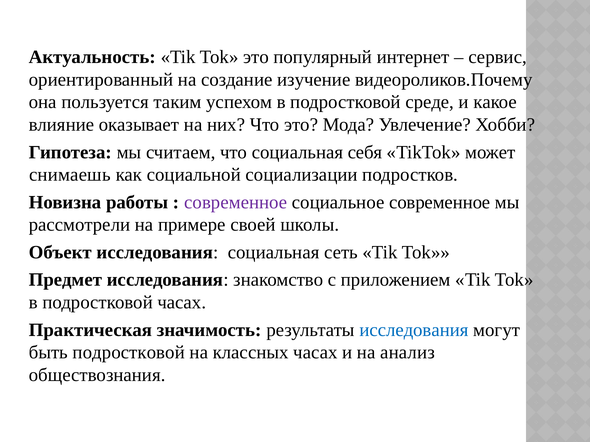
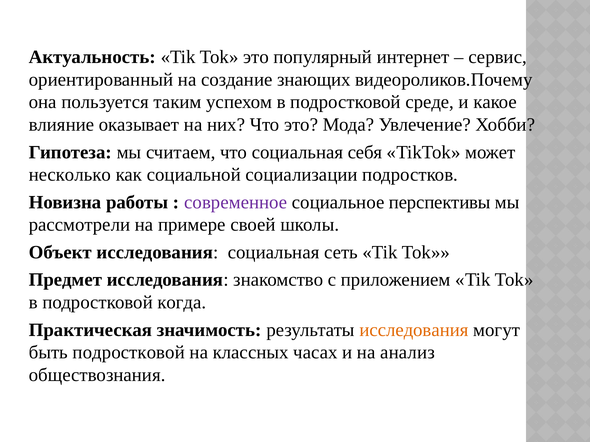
изучение: изучение -> знающих (314, 80)
снимаешь: снимаешь -> несколько (70, 175)
социальное современное: современное -> перспективы (440, 202)
подростковой часах: часах -> когда (182, 303)
исследования colour: blue -> orange (414, 330)
